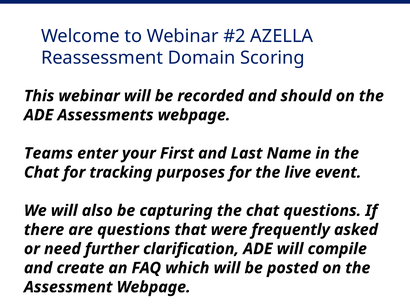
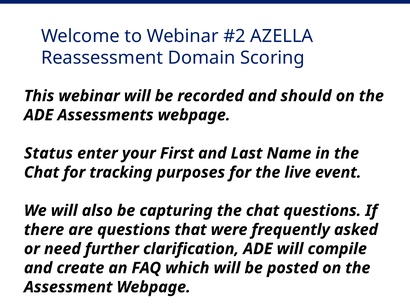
Teams: Teams -> Status (48, 154)
